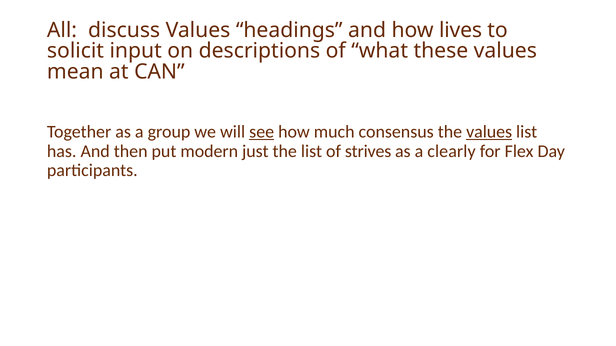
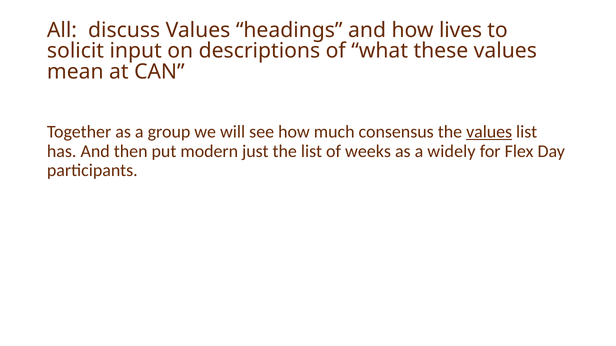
see underline: present -> none (262, 132)
strives: strives -> weeks (368, 151)
clearly: clearly -> widely (451, 151)
